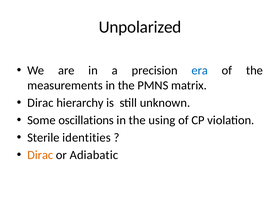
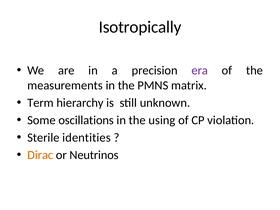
Unpolarized: Unpolarized -> Isotropically (140, 27)
era colour: blue -> purple (200, 70)
Dirac: Dirac -> Term (40, 103)
Adiabatic: Adiabatic -> Neutrinos (94, 155)
